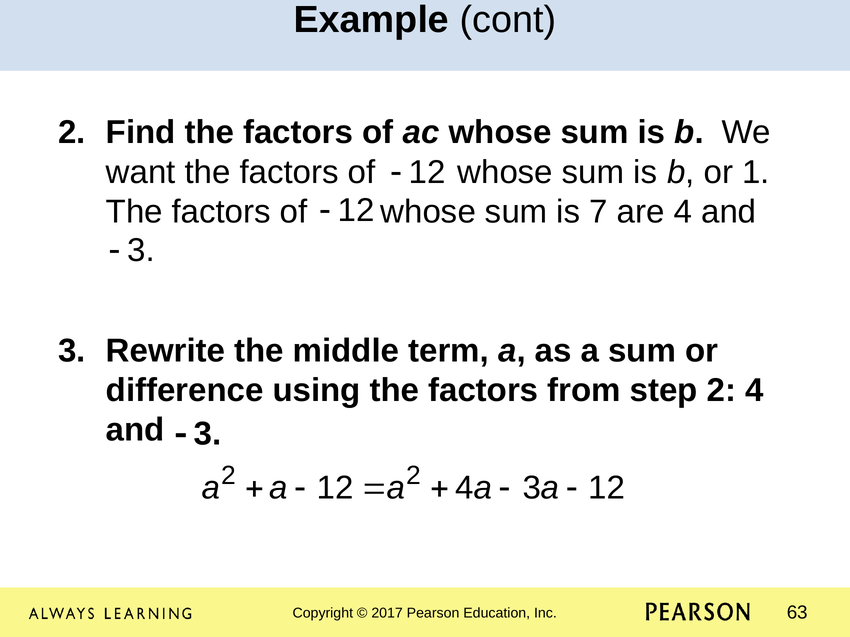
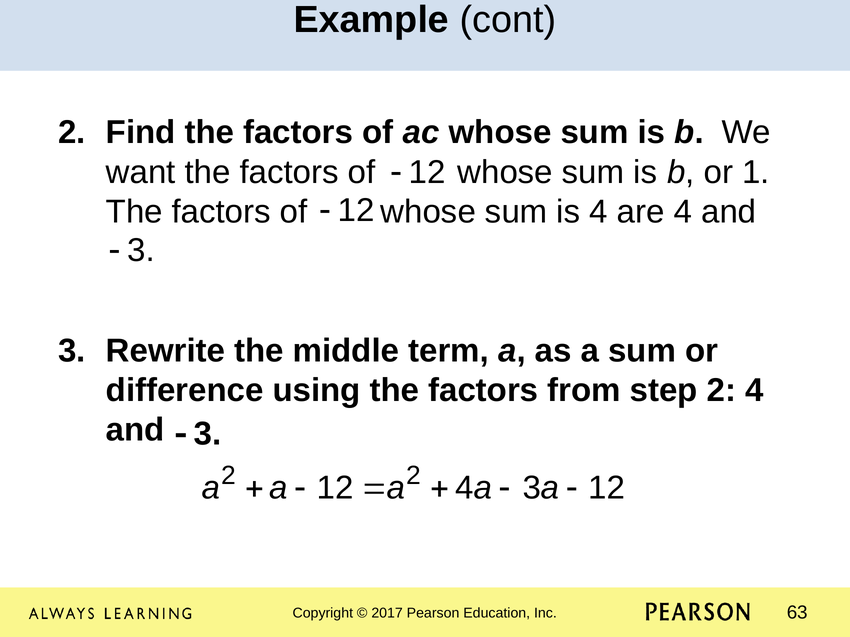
is 7: 7 -> 4 (599, 212)
